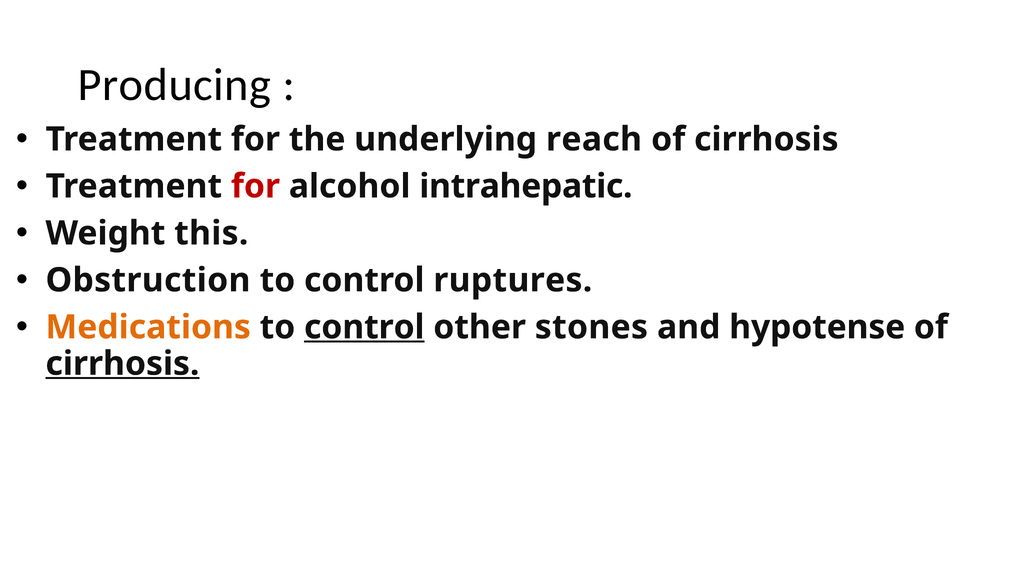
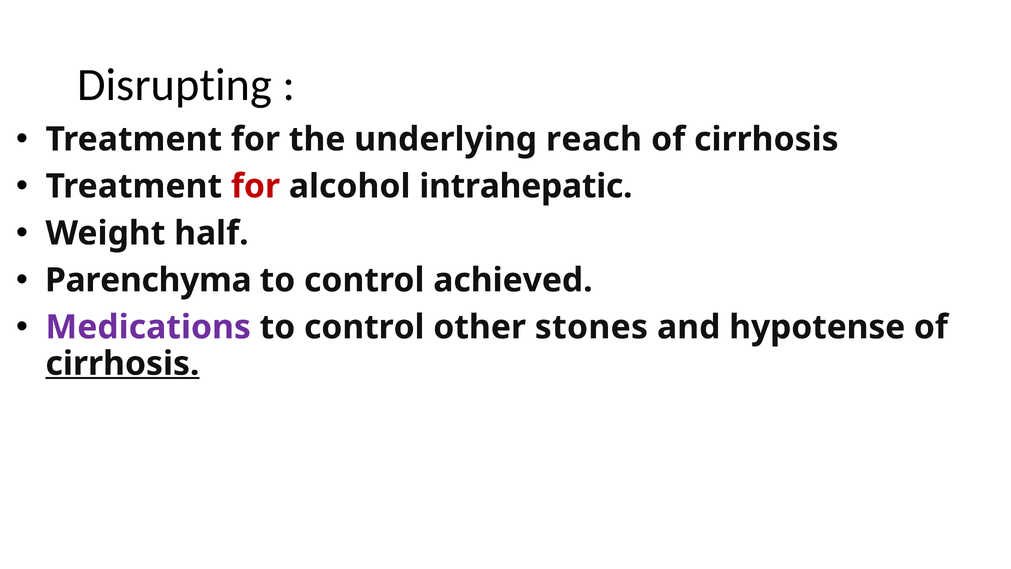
Producing: Producing -> Disrupting (175, 85)
this: this -> half (211, 233)
Obstruction: Obstruction -> Parenchyma (148, 280)
ruptures: ruptures -> achieved (513, 280)
Medications colour: orange -> purple (148, 327)
control underline: present -> none (364, 327)
